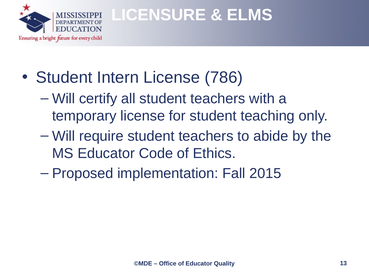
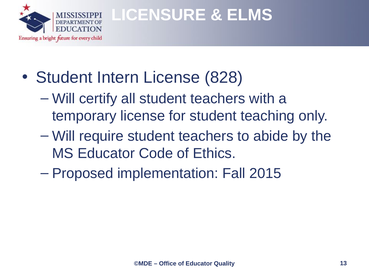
786: 786 -> 828 (224, 77)
